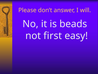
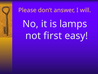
beads: beads -> lamps (73, 24)
